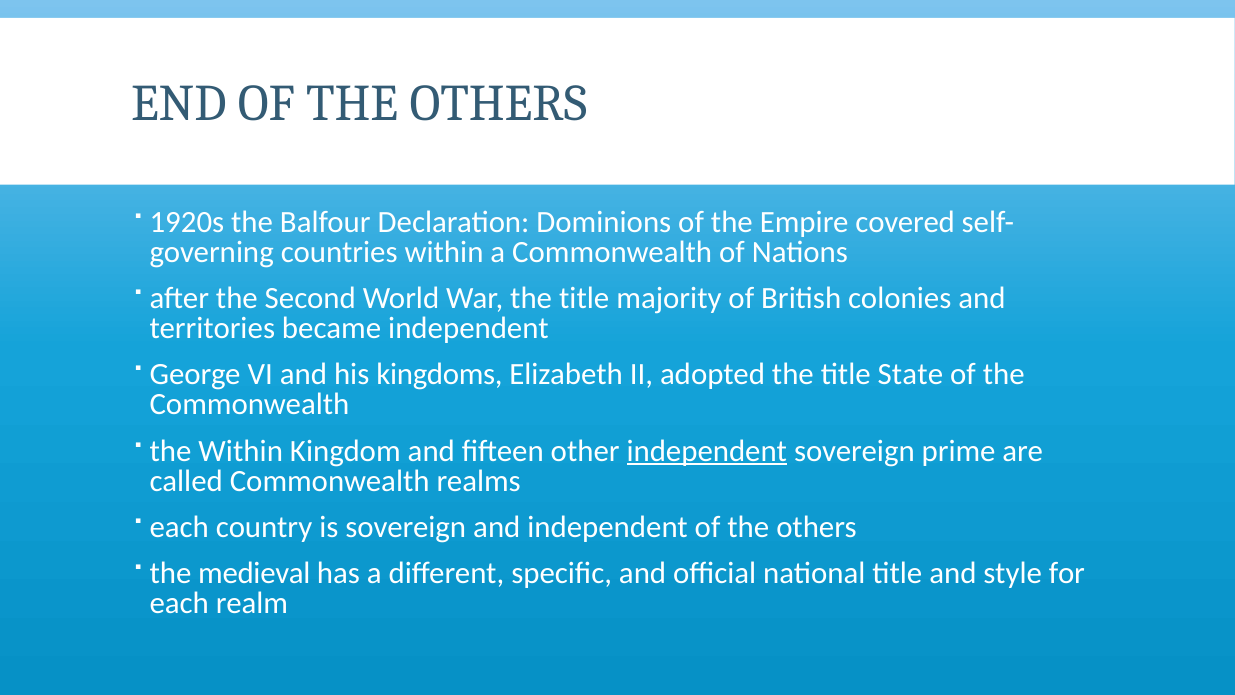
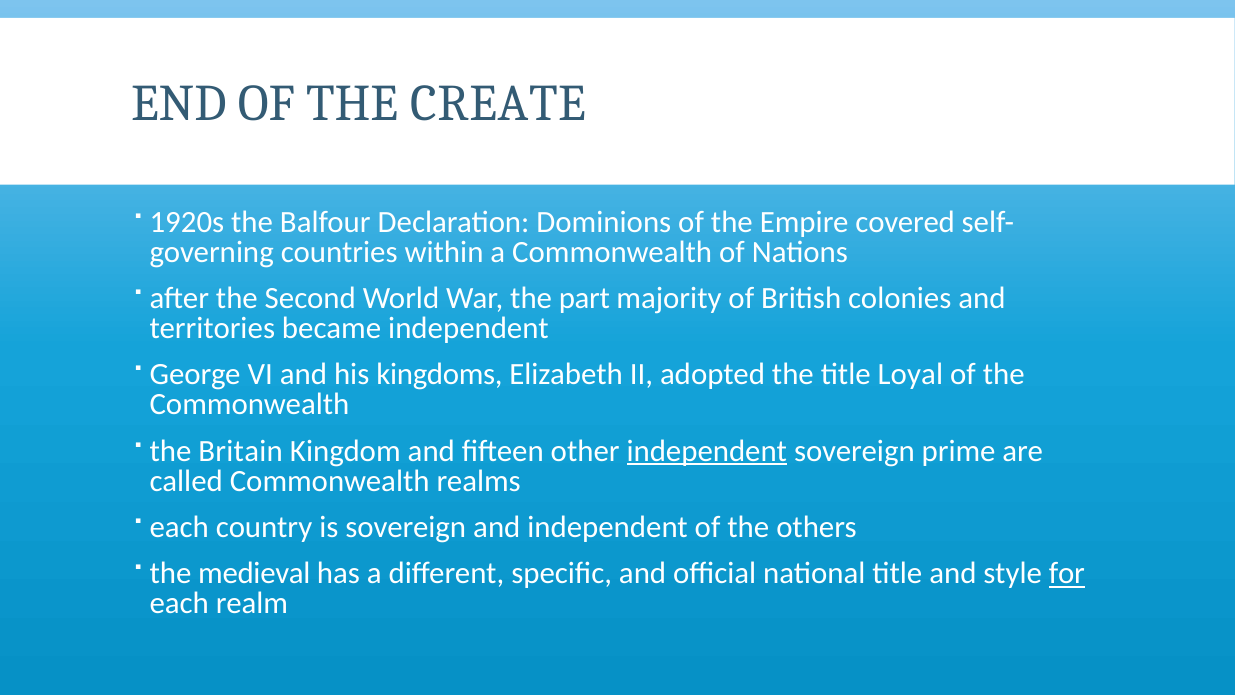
END OF THE OTHERS: OTHERS -> CREATE (498, 104)
War the title: title -> part (584, 298)
State: State -> Loyal (910, 375)
the Within: Within -> Britain (241, 451)
for underline: none -> present (1067, 573)
